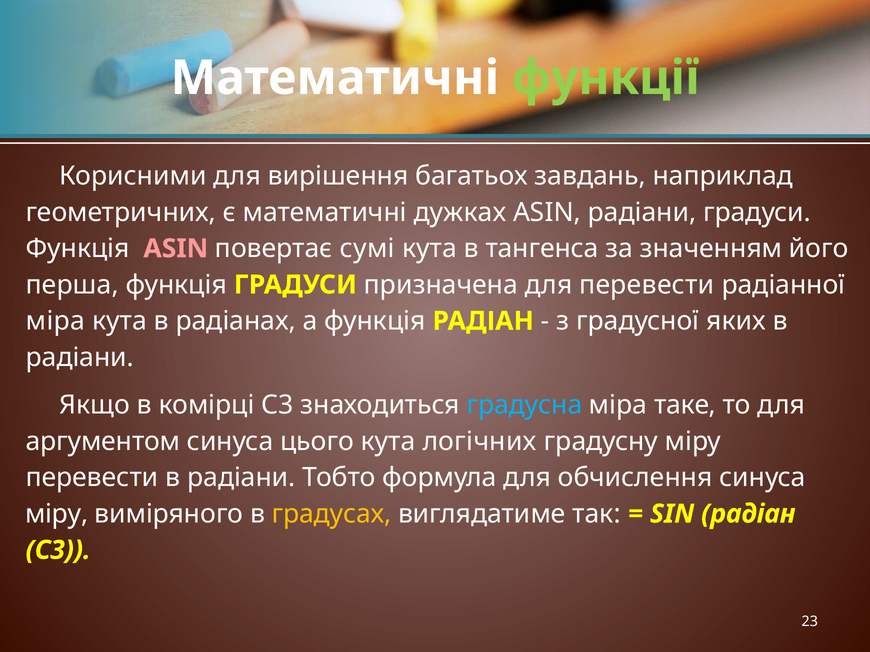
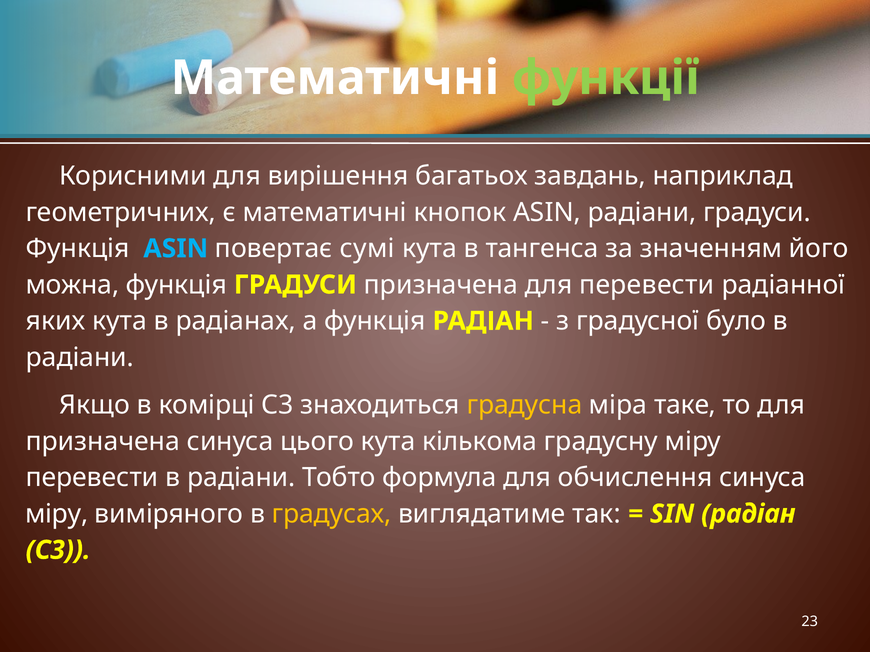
дужках: дужках -> кнопок (460, 212)
ASIN colour: pink -> light blue (176, 249)
перша: перша -> можна (72, 285)
міра: міра -> яких (55, 321)
яких: яких -> було (736, 321)
градусна colour: light blue -> yellow (525, 405)
аргументом: аргументом -> призначена (103, 442)
логічних: логічних -> кількома (480, 442)
